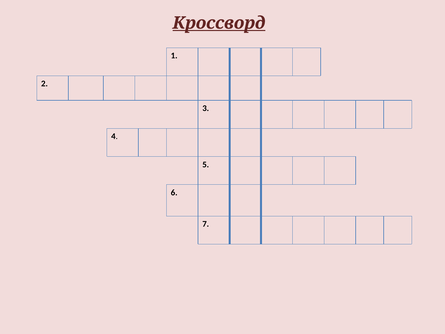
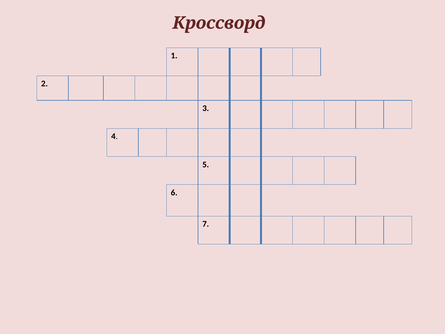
Кроссворд underline: present -> none (219, 23)
